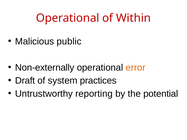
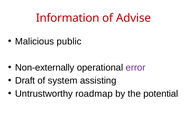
Operational: Operational -> Information (68, 18)
Within: Within -> Advise (133, 18)
error colour: orange -> purple (136, 68)
practices: practices -> assisting (98, 81)
reporting: reporting -> roadmap (94, 94)
